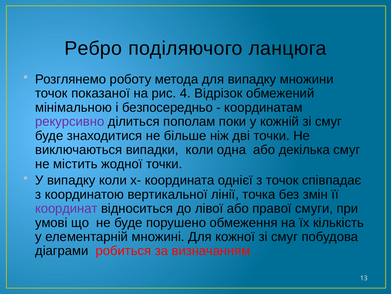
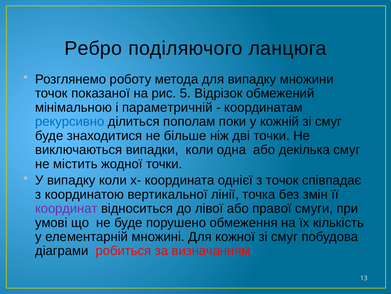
4: 4 -> 5 (185, 93)
безпосередньо: безпосередньо -> параметричній (167, 107)
рекурсивно colour: purple -> blue (70, 121)
